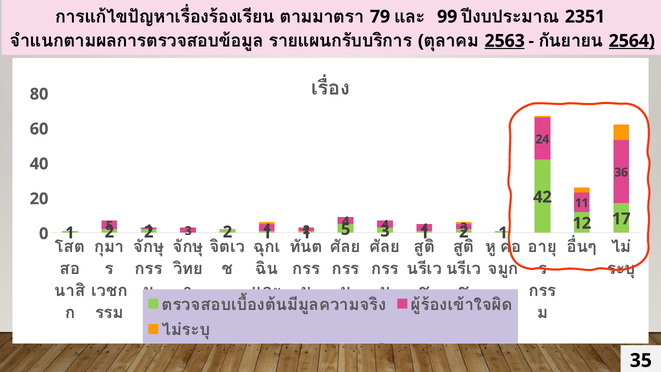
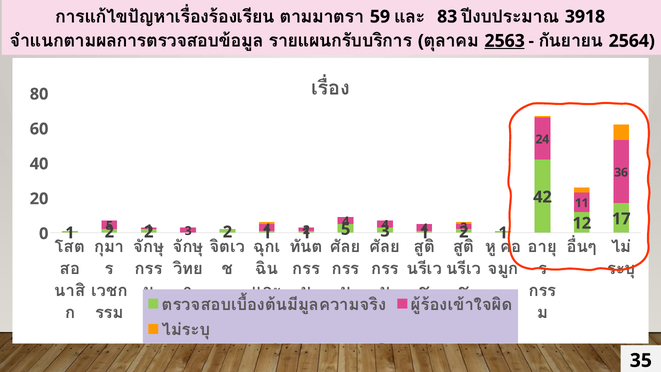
79: 79 -> 59 (380, 17)
99: 99 -> 83 (447, 17)
2351: 2351 -> 3918 (585, 17)
2564 underline: present -> none (632, 41)
